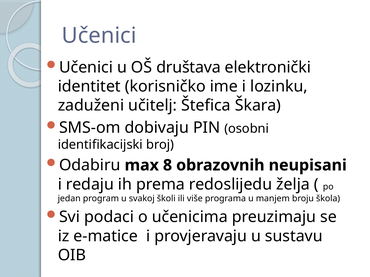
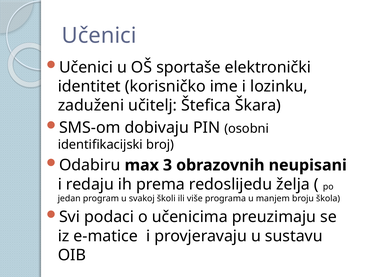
društava: društava -> sportaše (188, 67)
8: 8 -> 3 (168, 166)
